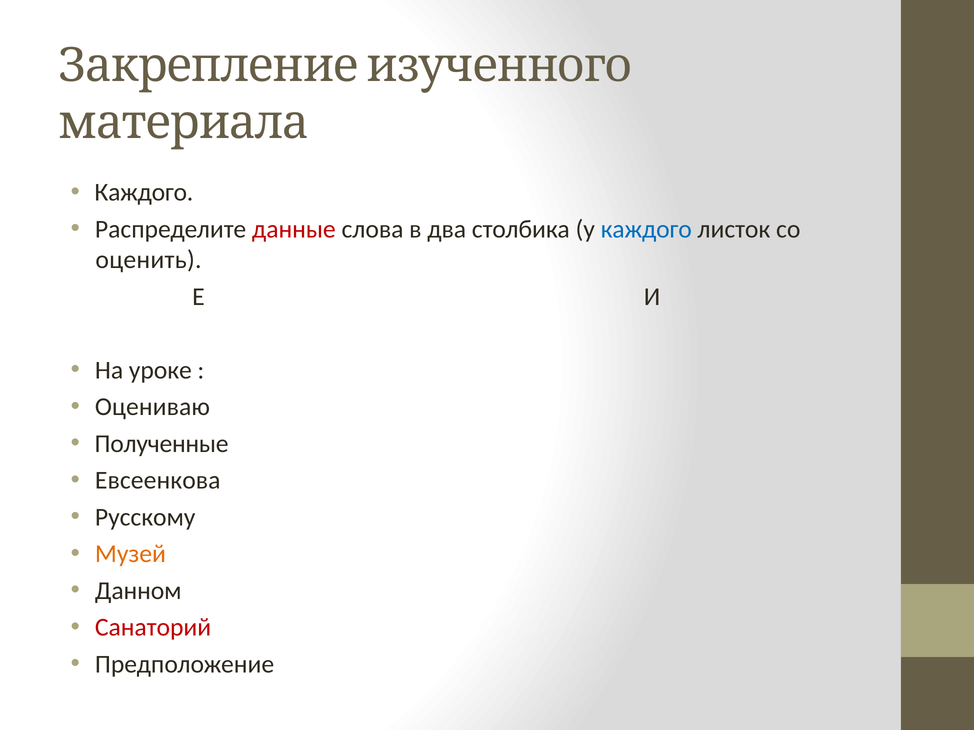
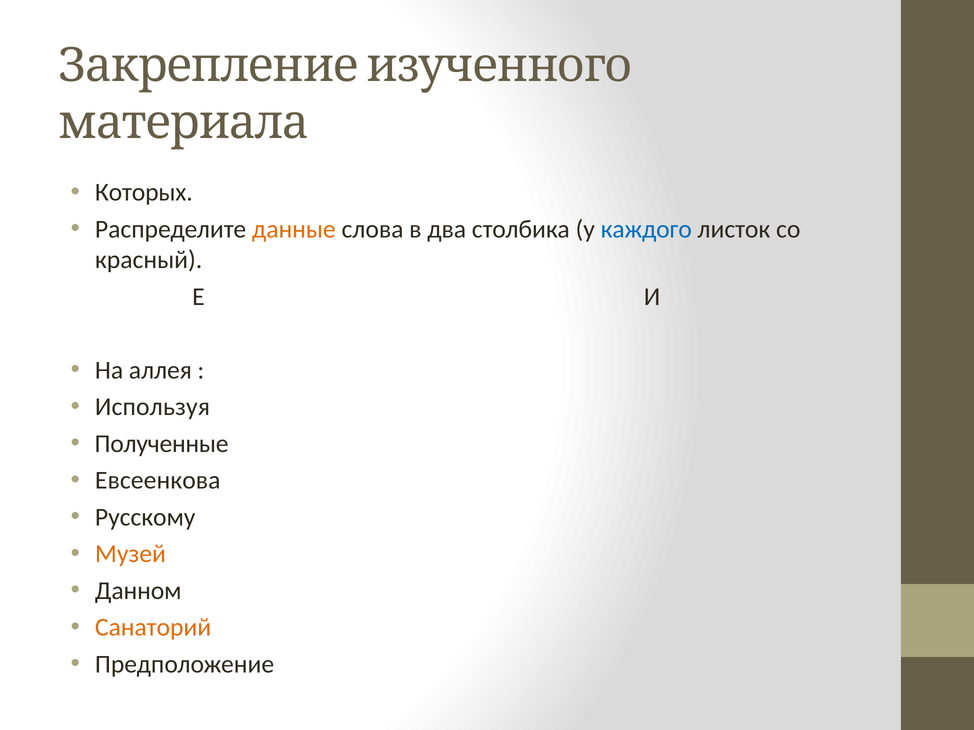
Каждого: Каждого -> Которых (144, 193)
данные colour: red -> orange (294, 229)
оценить: оценить -> красный (149, 260)
уроке: уроке -> аллея (160, 370)
Оцениваю: Оцениваю -> Используя (152, 407)
Санаторий colour: red -> orange (153, 628)
